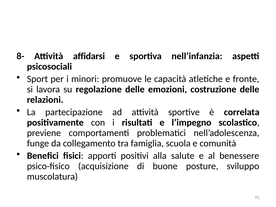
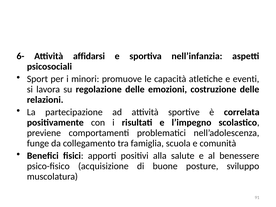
8-: 8- -> 6- (20, 56)
fronte: fronte -> eventi (246, 79)
